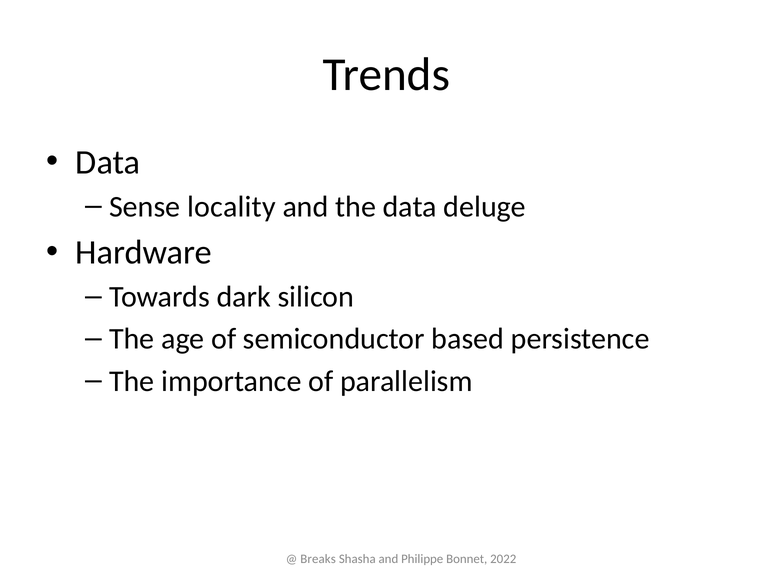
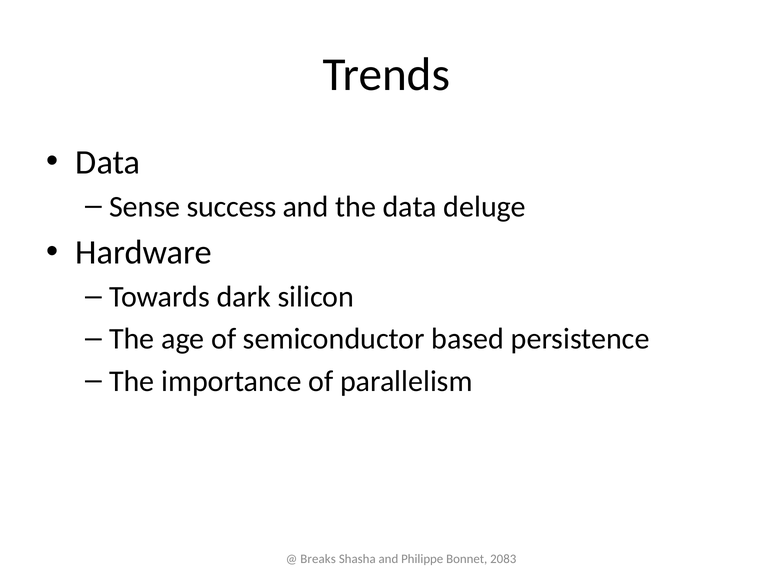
locality: locality -> success (232, 207)
2022: 2022 -> 2083 (503, 559)
